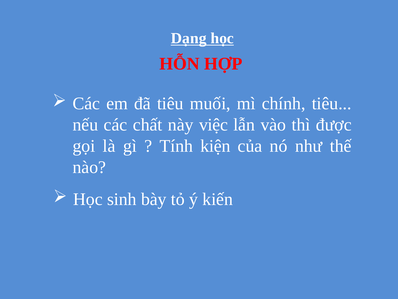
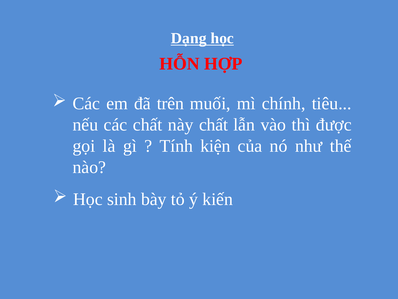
đã tiêu: tiêu -> trên (170, 103)
này việc: việc -> chất (213, 125)
